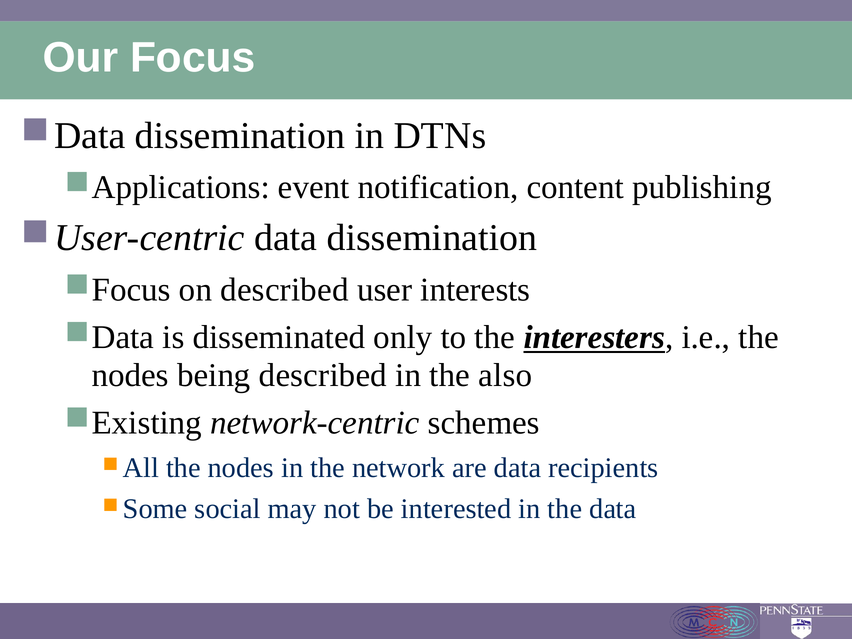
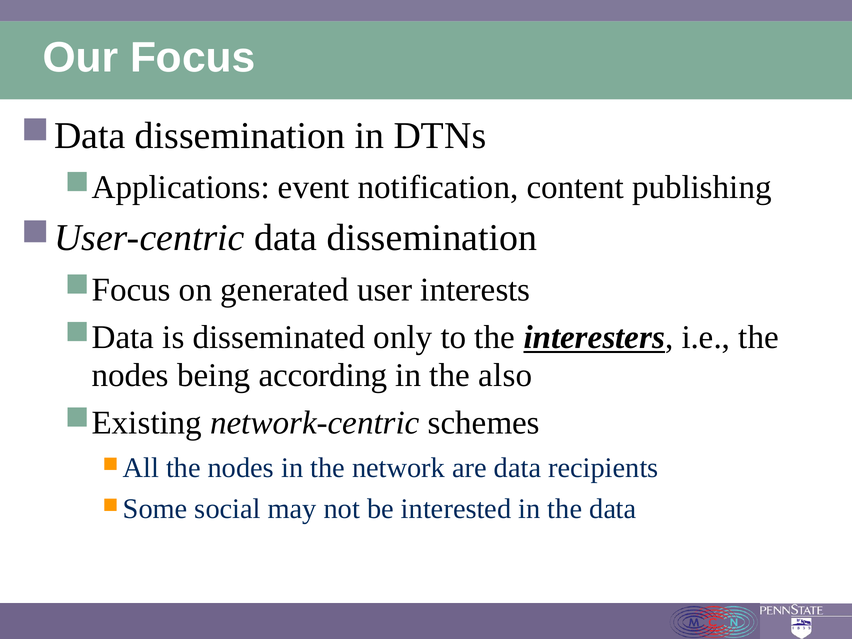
on described: described -> generated (285, 290)
being described: described -> according (323, 375)
